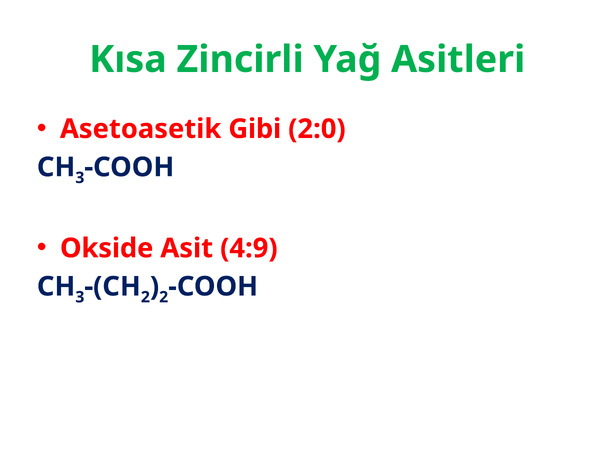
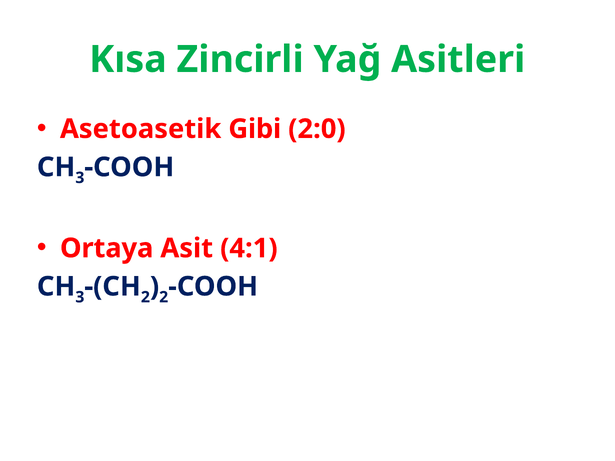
Okside: Okside -> Ortaya (107, 248)
4:9: 4:9 -> 4:1 (249, 248)
